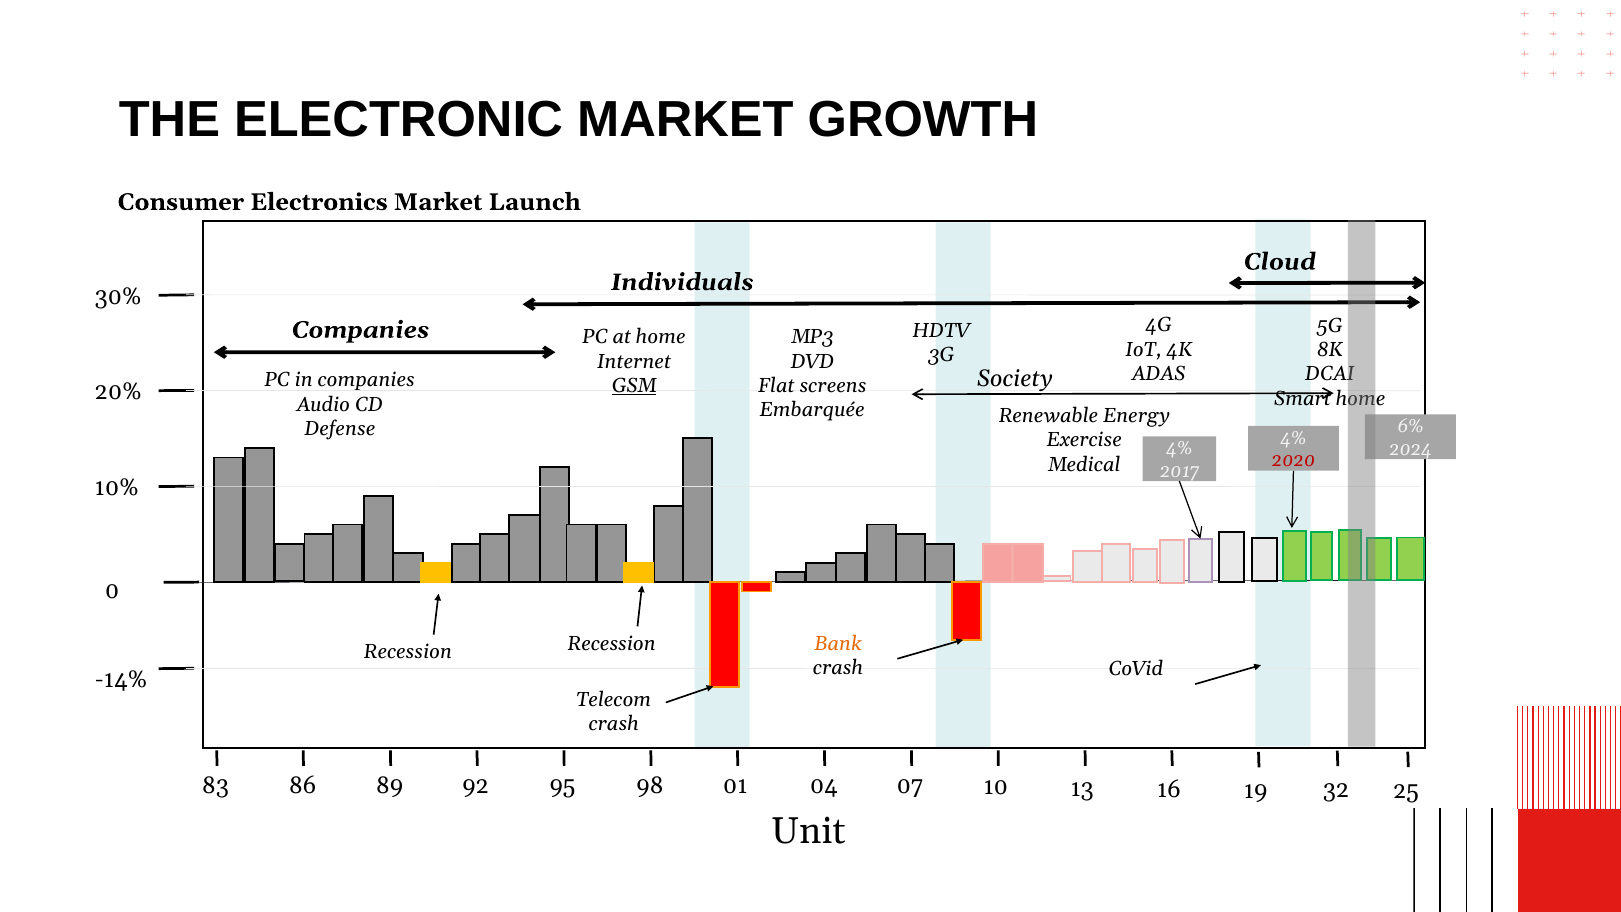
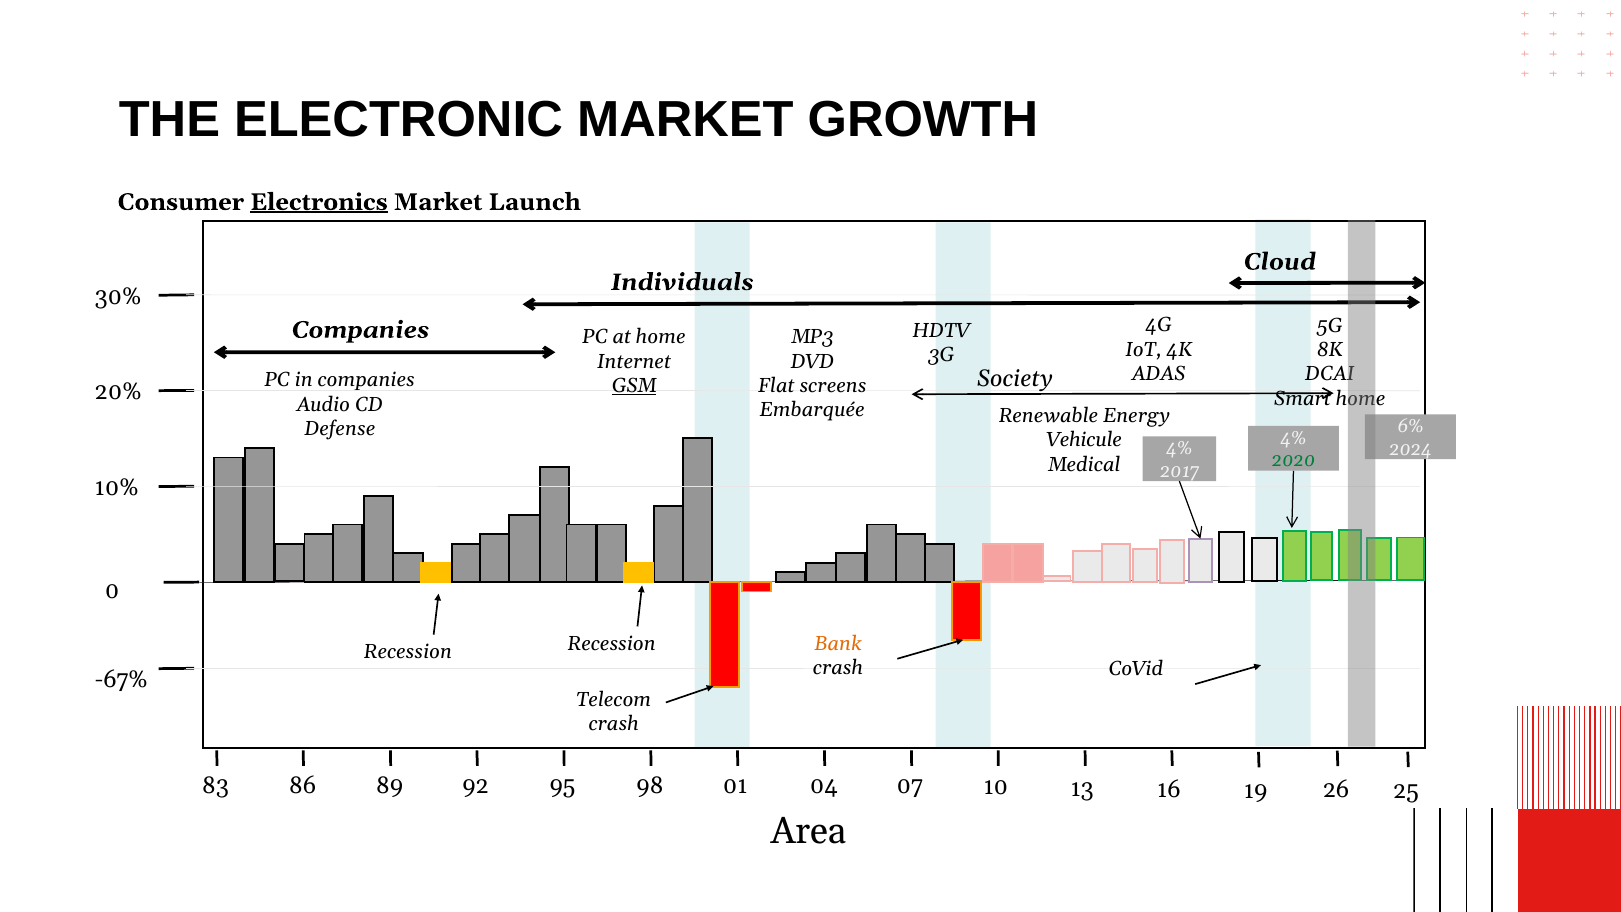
Electronics underline: none -> present (319, 202)
Exercise: Exercise -> Vehicule (1084, 440)
2020 colour: red -> green (1293, 460)
-14%: -14% -> -67% (121, 679)
32: 32 -> 26 (1336, 790)
Unit: Unit -> Area (809, 831)
